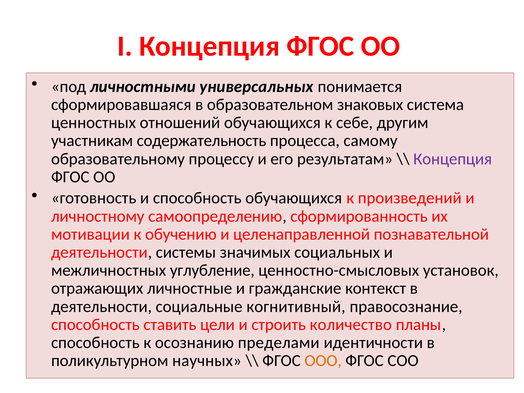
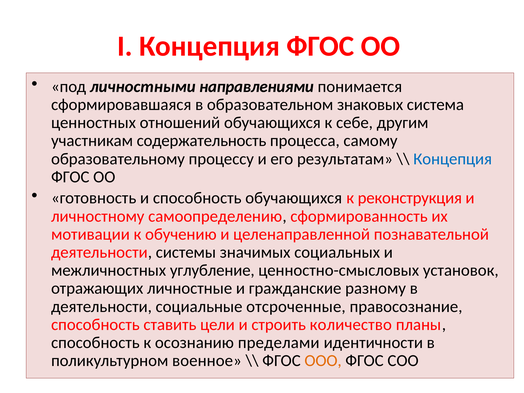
универсальных: универсальных -> направлениями (257, 87)
Концепция colour: purple -> blue (453, 159)
произведений: произведений -> реконструкция (410, 198)
контекст: контекст -> разному (376, 288)
когнитивный: когнитивный -> отсроченные (296, 307)
научных: научных -> военное (207, 361)
